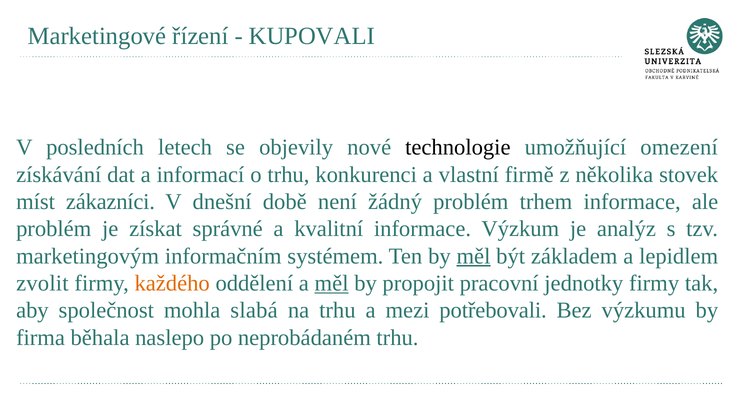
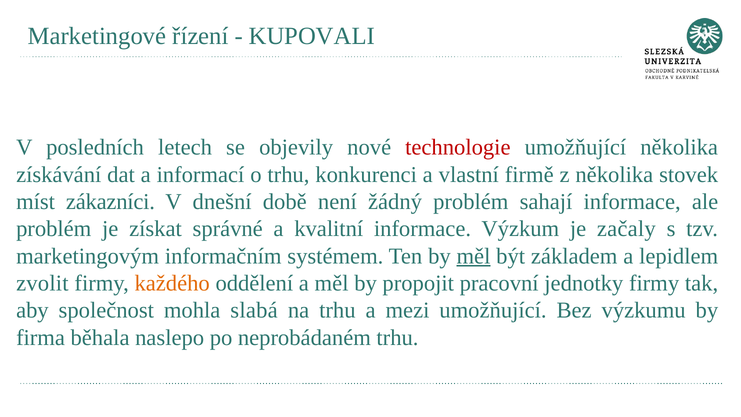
technologie colour: black -> red (458, 147)
umožňující omezení: omezení -> několika (679, 147)
trhem: trhem -> sahají (546, 202)
analýz: analýz -> začaly (626, 229)
měl underline: present -> none (332, 283)
mezi potřebovali: potřebovali -> umožňující (493, 310)
